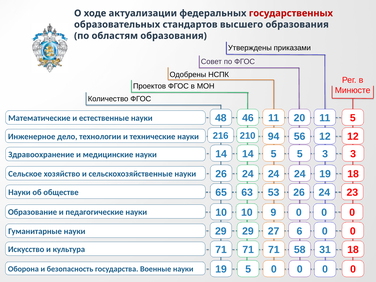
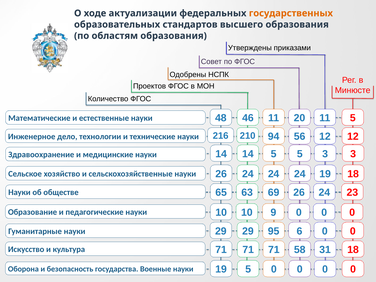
государственных colour: red -> orange (291, 13)
53: 53 -> 69 (274, 193)
27: 27 -> 95 (274, 231)
